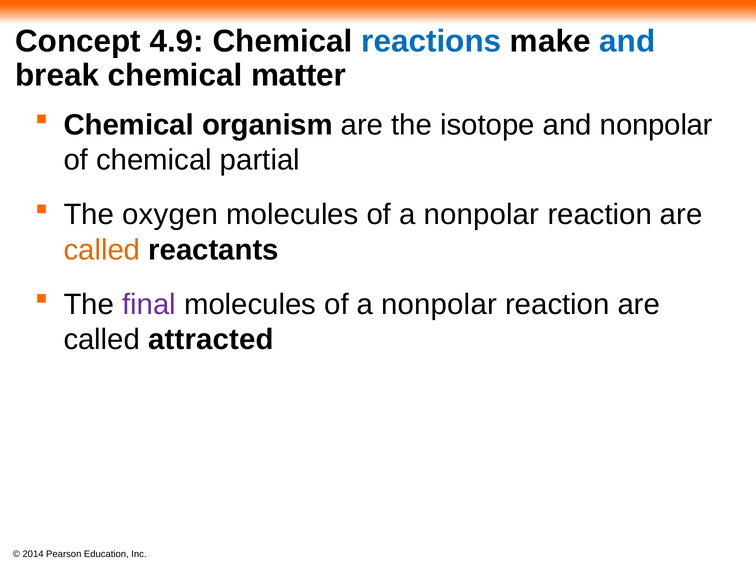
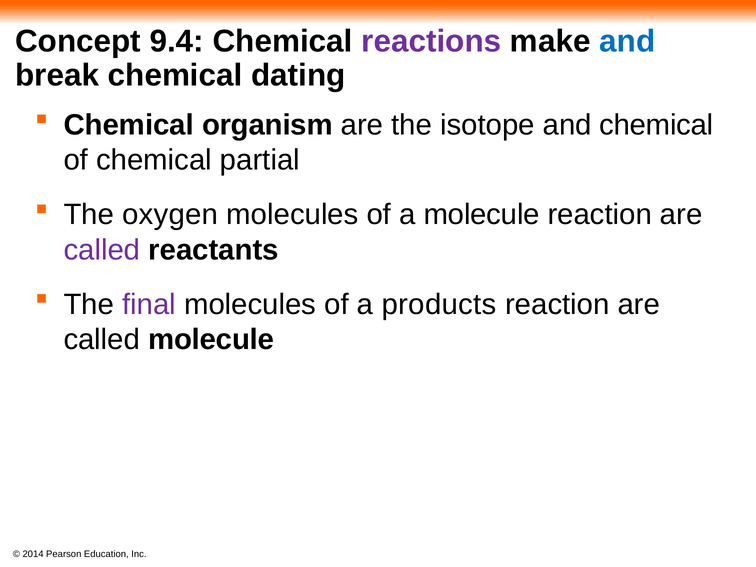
4.9: 4.9 -> 9.4 (177, 42)
reactions colour: blue -> purple (431, 42)
matter: matter -> dating (298, 76)
and nonpolar: nonpolar -> chemical (656, 125)
nonpolar: nonpolar -> molecule (482, 215)
called colour: orange -> purple (102, 250)
nonpolar: nonpolar -> products (439, 304)
called attracted: attracted -> molecule (211, 340)
